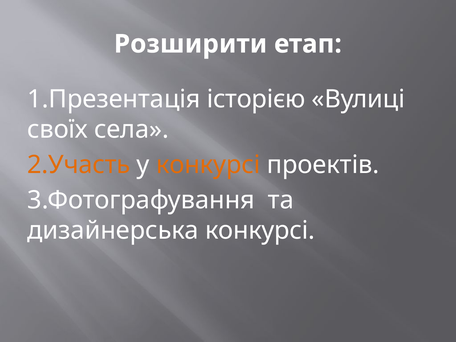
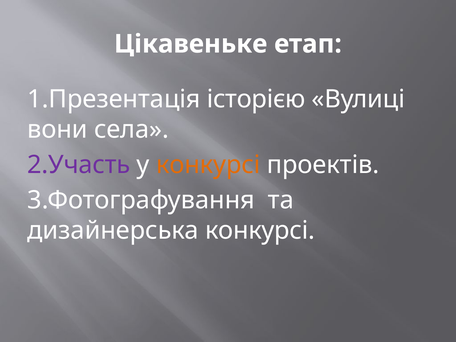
Розширити: Розширити -> Цікавеньке (191, 44)
своїх: своїх -> вони (57, 129)
2.Участь colour: orange -> purple (79, 165)
